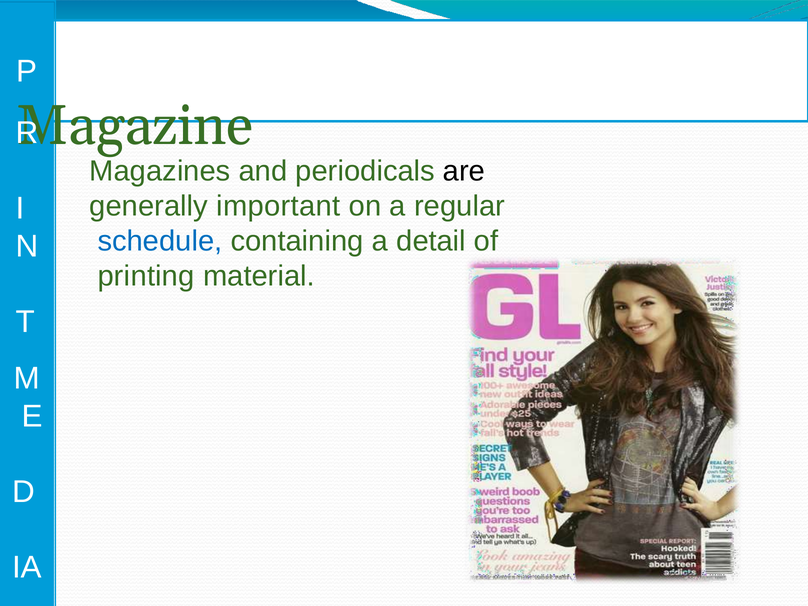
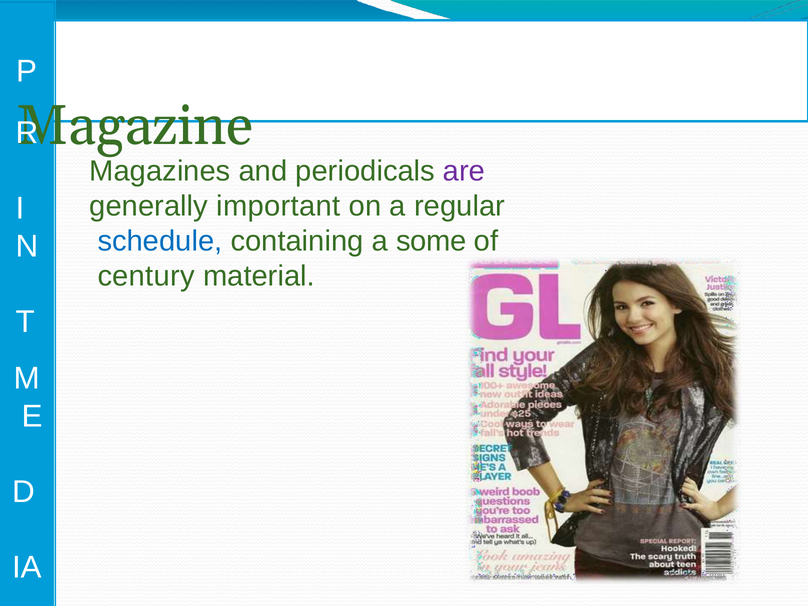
are colour: black -> purple (464, 171)
detail: detail -> some (431, 241)
printing: printing -> century (146, 276)
